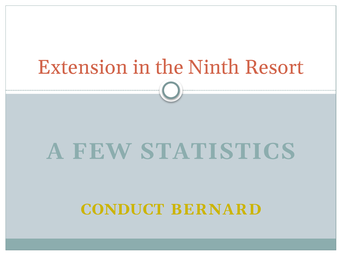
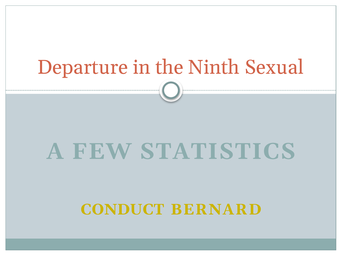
Extension: Extension -> Departure (83, 68)
Resort: Resort -> Sexual (274, 68)
